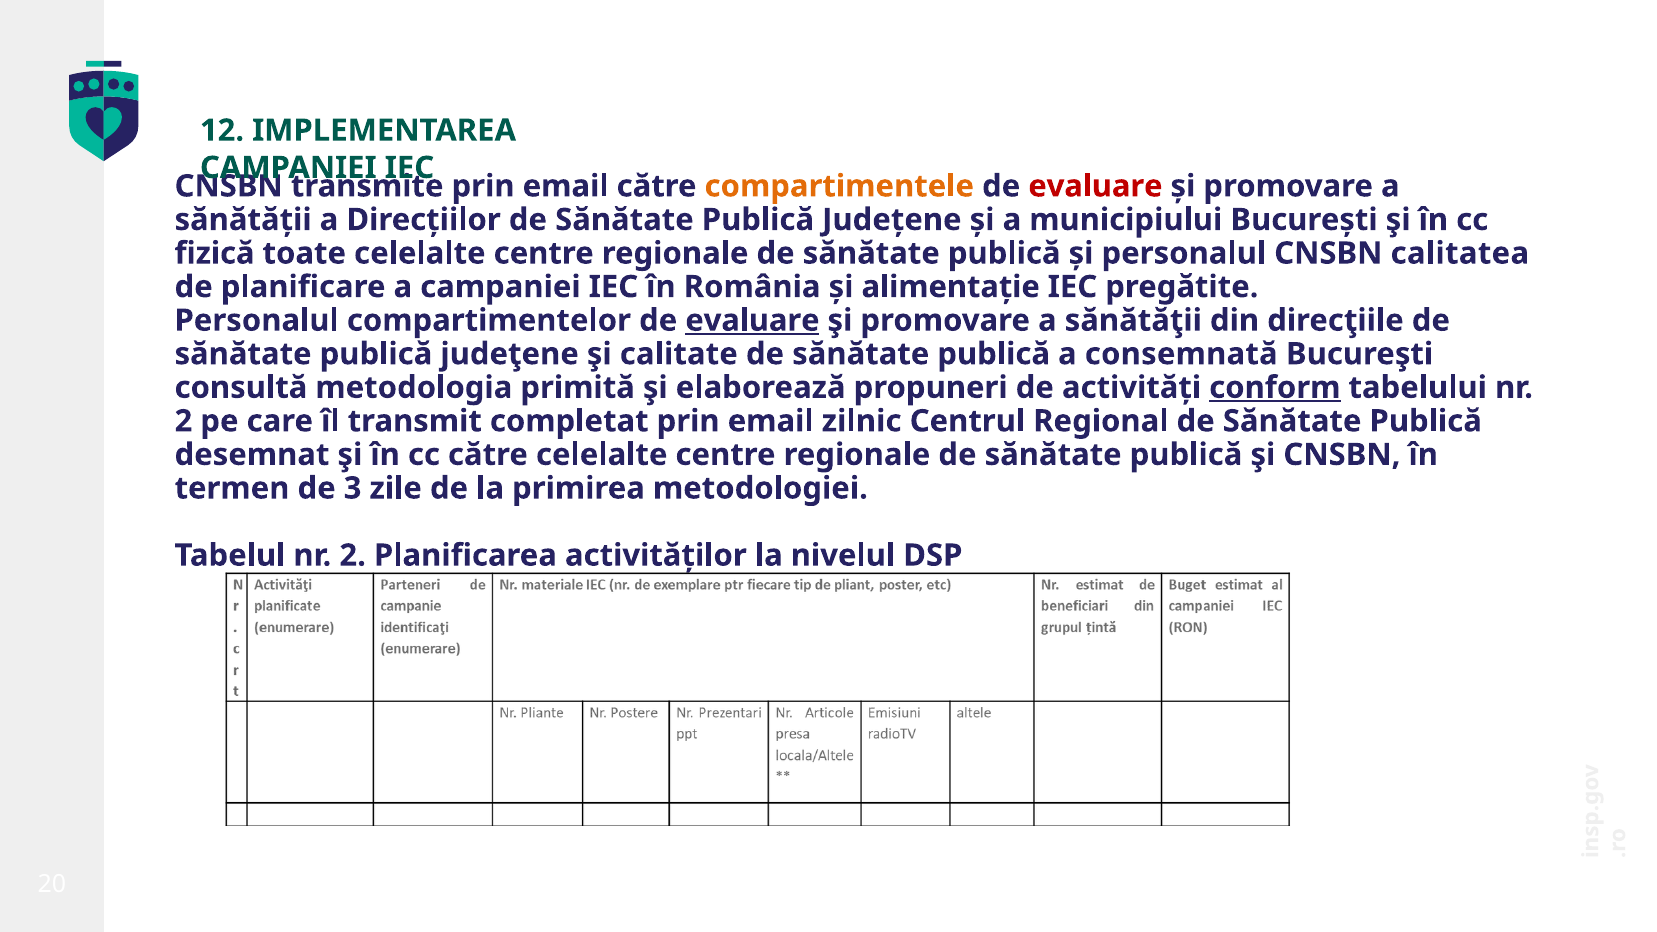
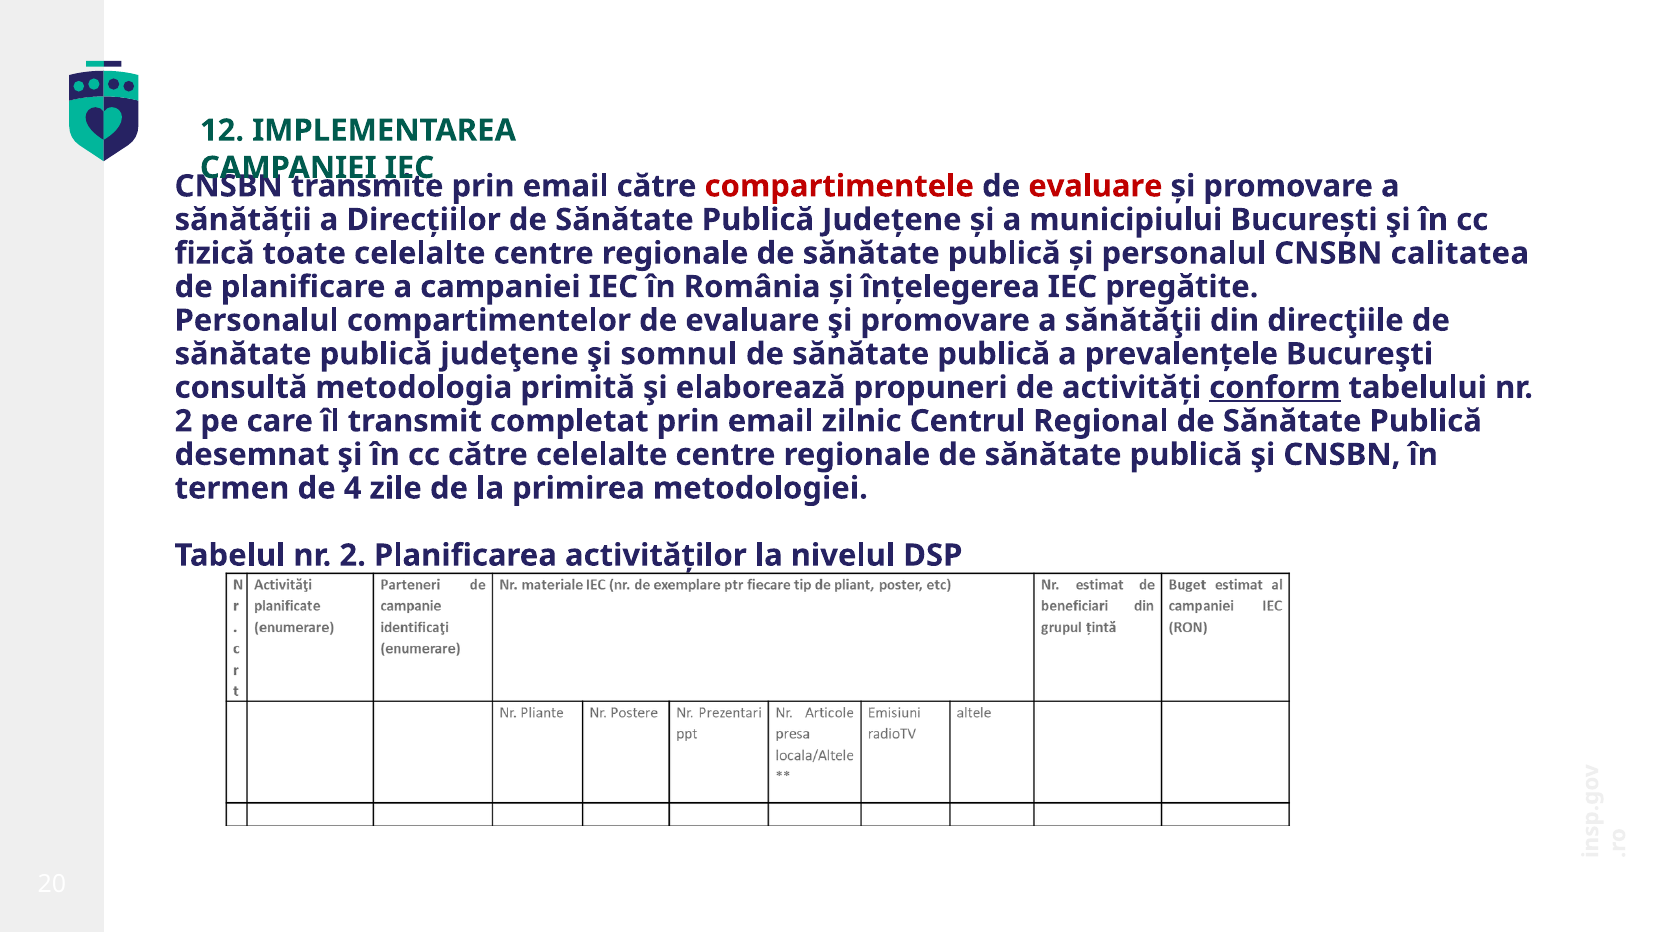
compartimentele colour: orange -> red (839, 186)
alimentație: alimentație -> înțelegerea (951, 287)
evaluare underline: present -> none (752, 320)
calitate: calitate -> somnul (679, 354)
consemnată: consemnată -> prevalențele (1181, 354)
3: 3 -> 4 (353, 488)
